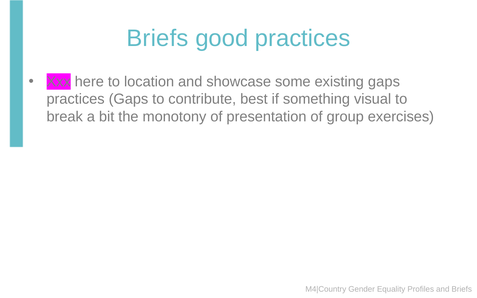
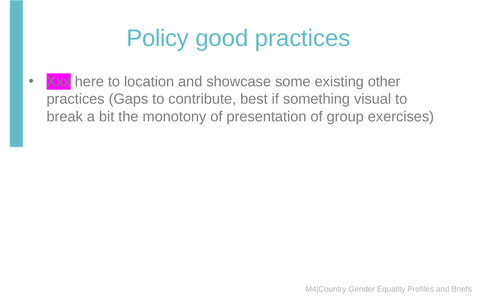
Briefs: Briefs -> Policy (158, 38)
existing gaps: gaps -> other (384, 82)
